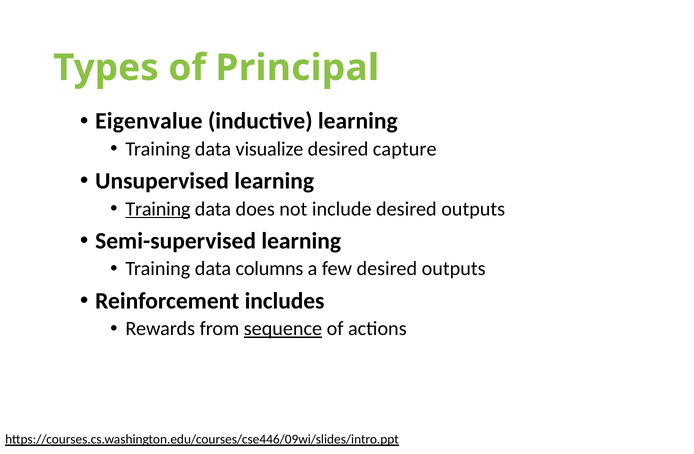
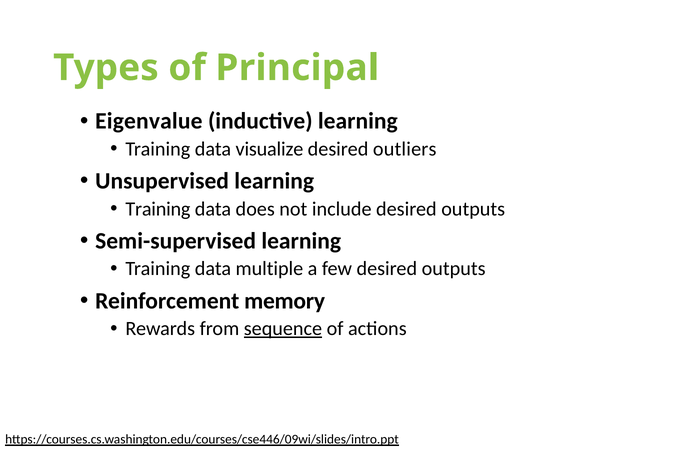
capture: capture -> outliers (405, 149)
Training underline: present -> none (158, 209)
columns: columns -> multiple (269, 269)
includes: includes -> memory (285, 301)
